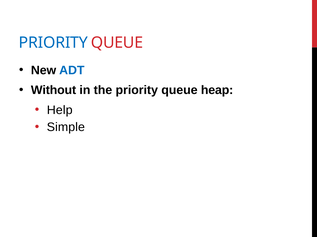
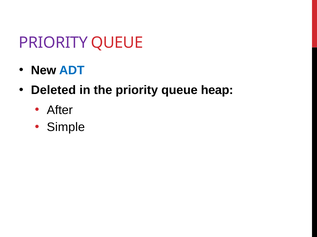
PRIORITY colour: blue -> purple (53, 43)
Without: Without -> Deleted (53, 90)
Help: Help -> After (60, 110)
